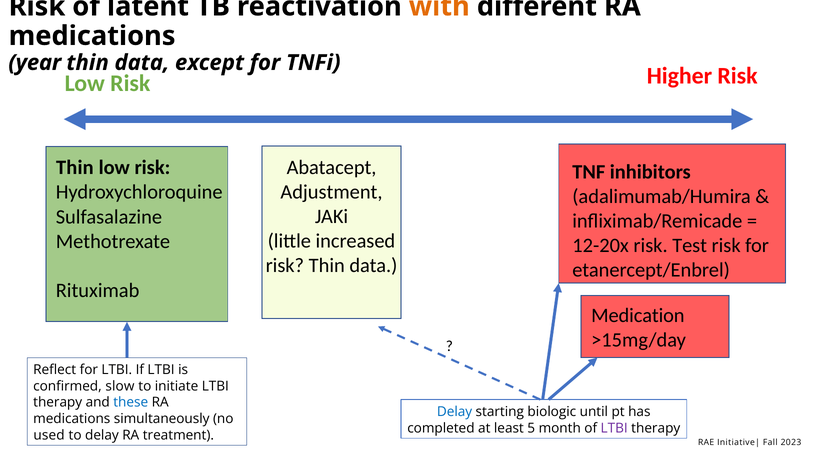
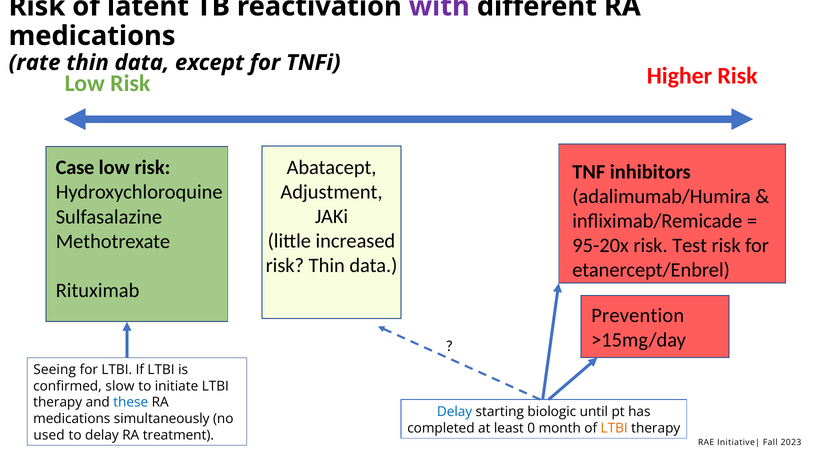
with colour: orange -> purple (439, 6)
year: year -> rate (35, 63)
Thin: Thin -> Case (75, 168)
12-20x: 12-20x -> 95-20x (601, 245)
Medication: Medication -> Prevention (638, 315)
Reflect: Reflect -> Seeing (55, 369)
5: 5 -> 0 (531, 428)
LTBI colour: purple -> orange (614, 428)
